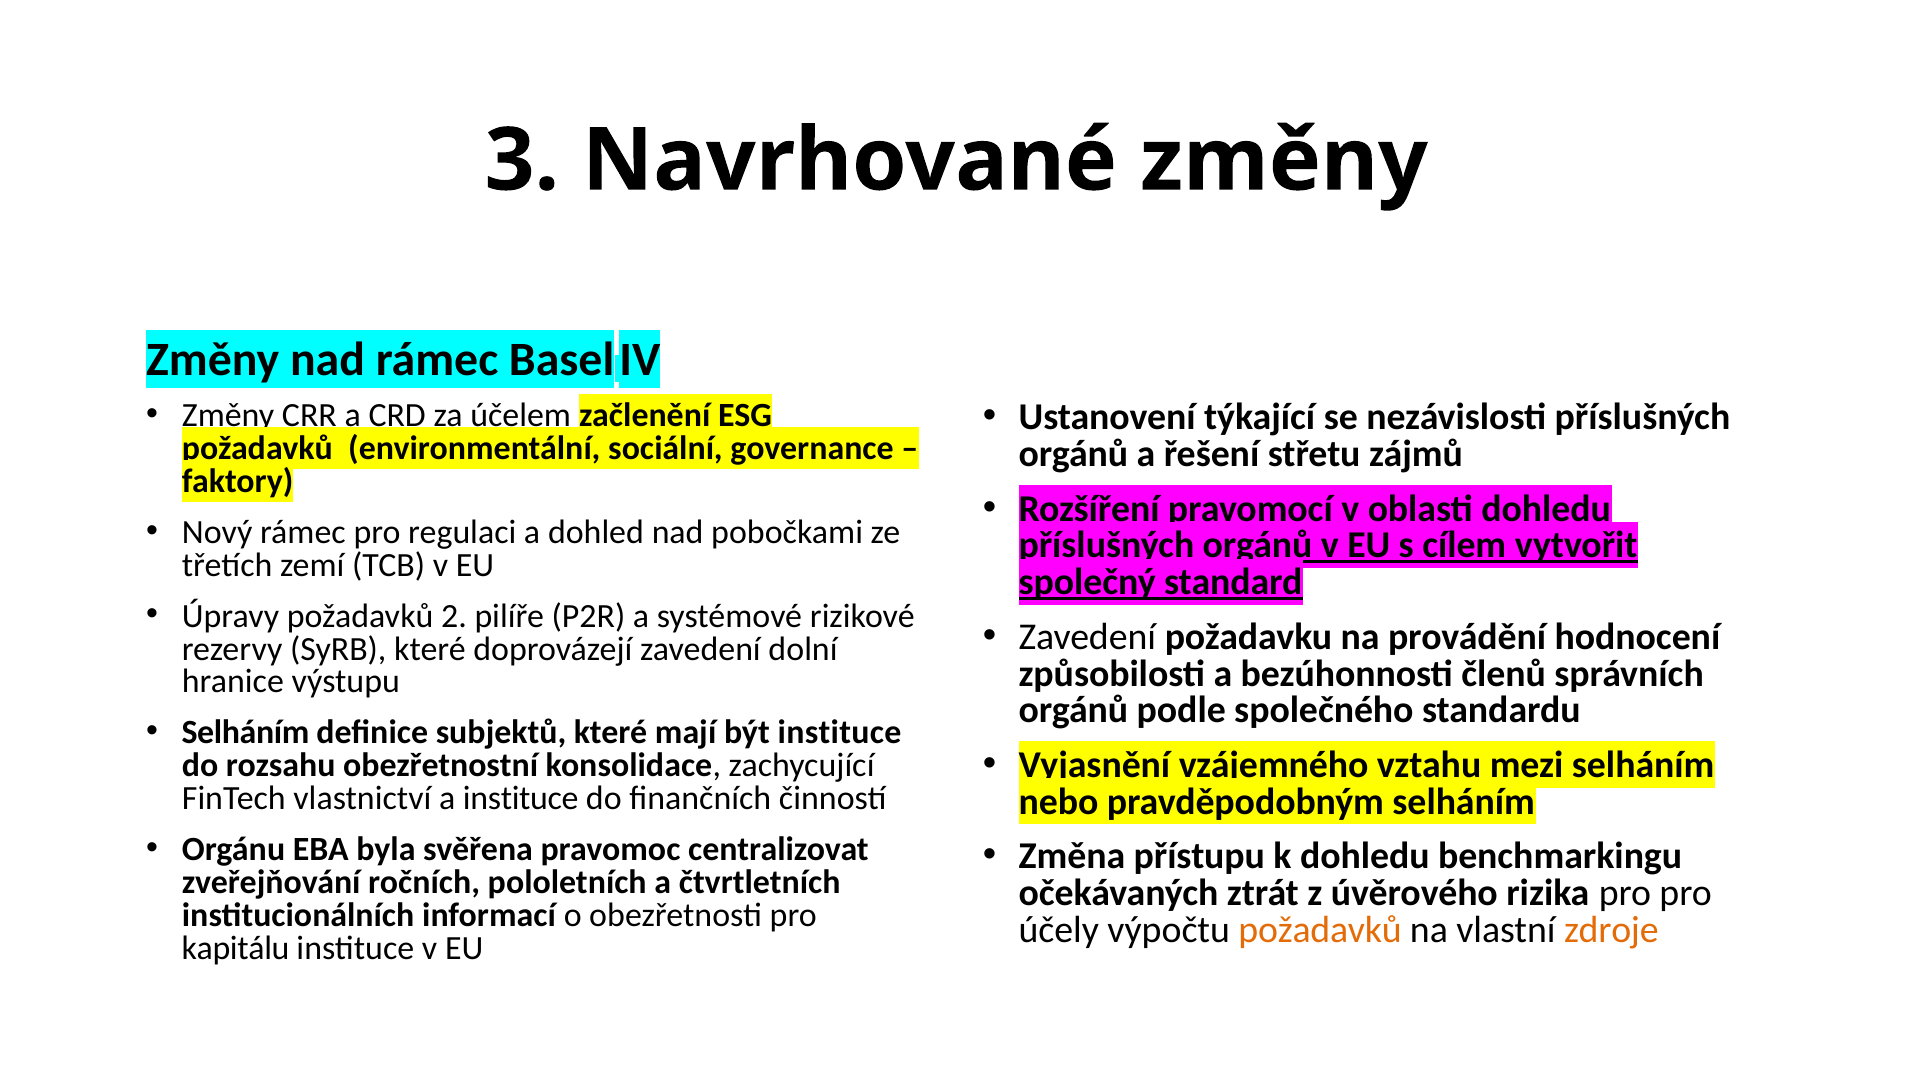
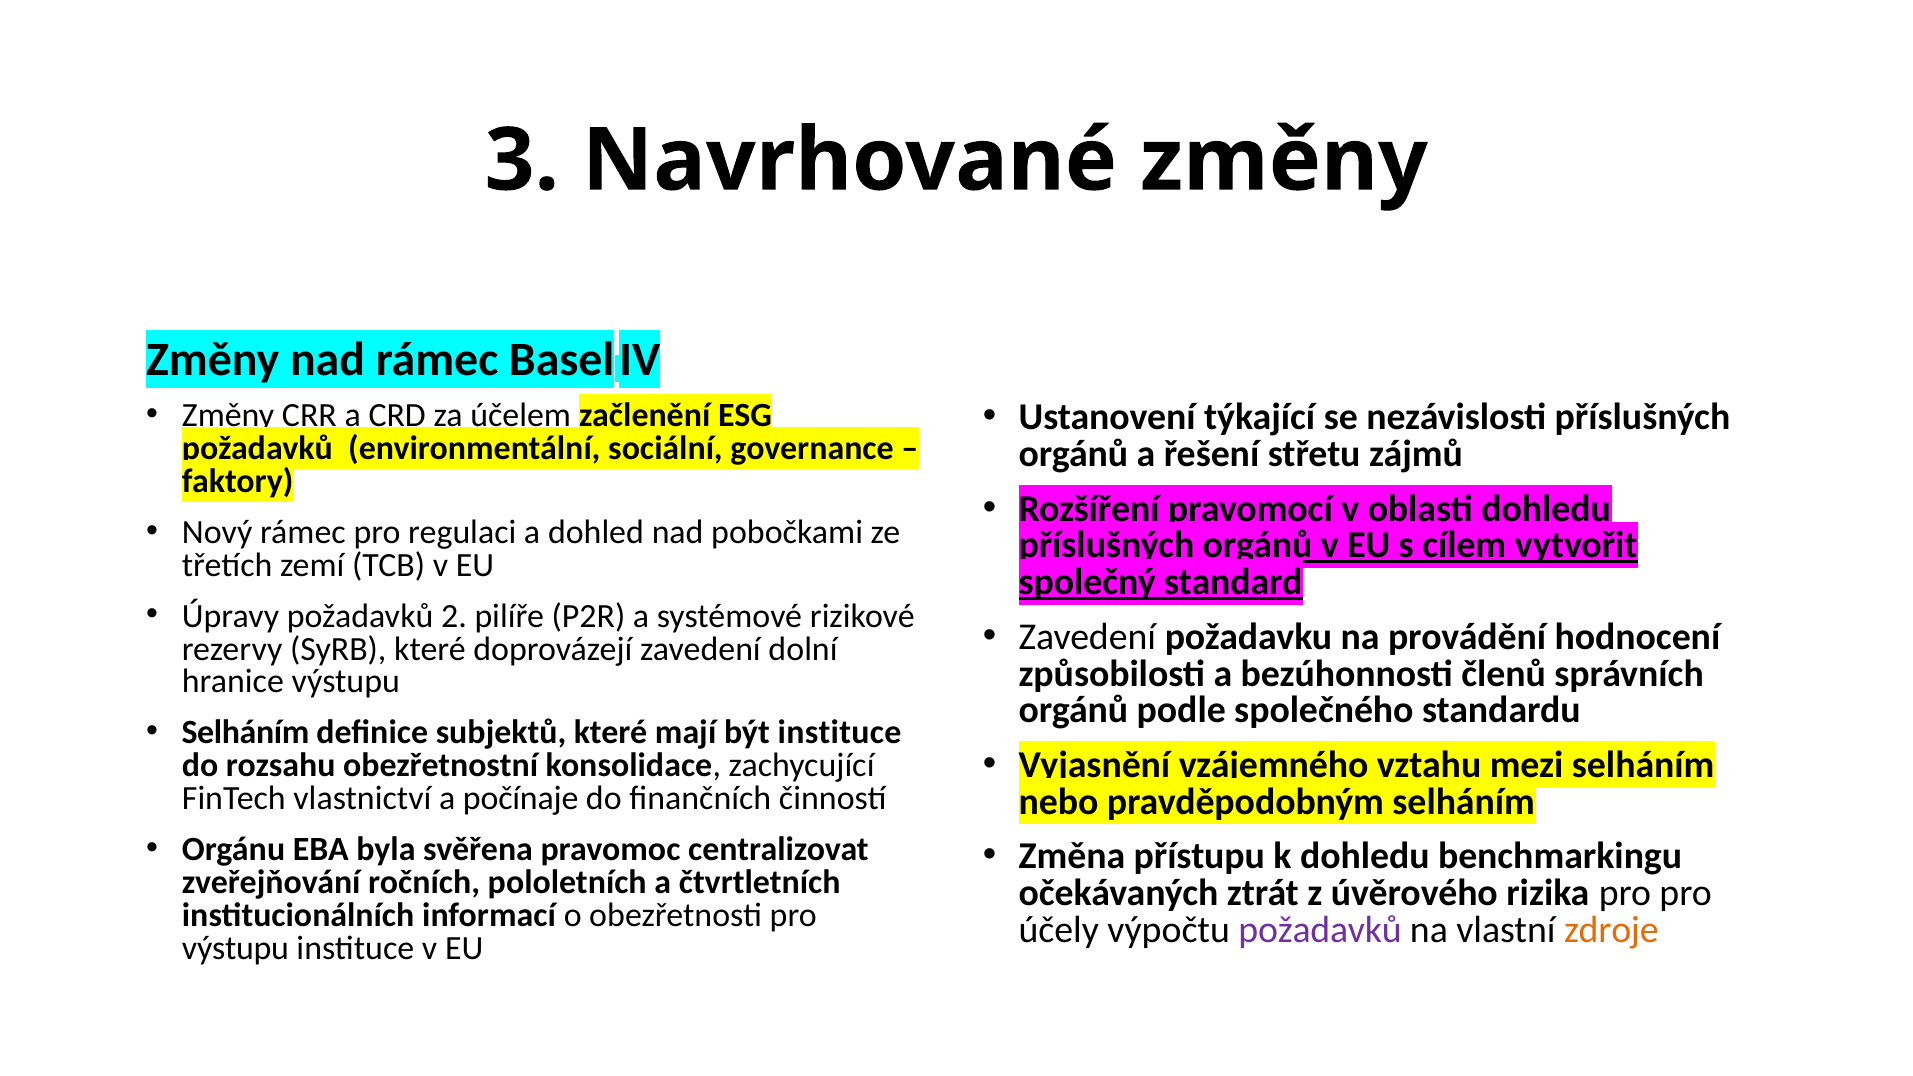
a instituce: instituce -> počínaje (521, 798)
požadavků colour: orange -> purple (1320, 930)
kapitálu: kapitálu -> výstupu (235, 948)
